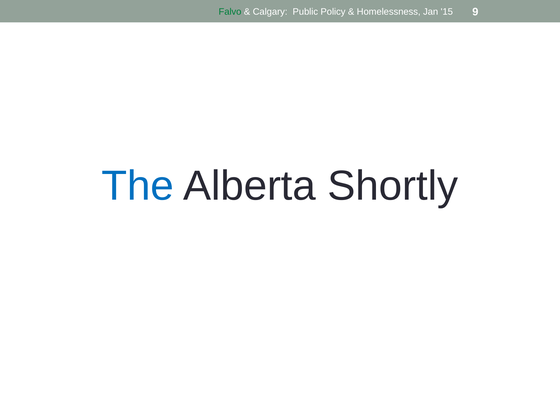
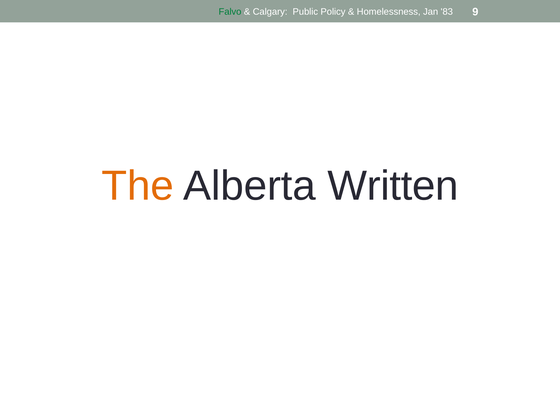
15: 15 -> 83 (447, 12)
The colour: blue -> orange (138, 186)
Shortly: Shortly -> Written (393, 186)
